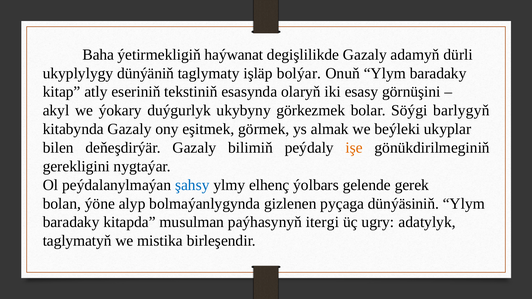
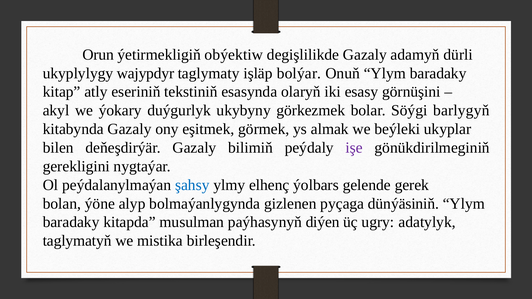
Baha: Baha -> Orun (98, 55)
haýwanat: haýwanat -> obýektiw (234, 55)
dünýäniň: dünýäniň -> wajypdyr (146, 73)
işe colour: orange -> purple (354, 148)
itergi: itergi -> diýen (323, 222)
